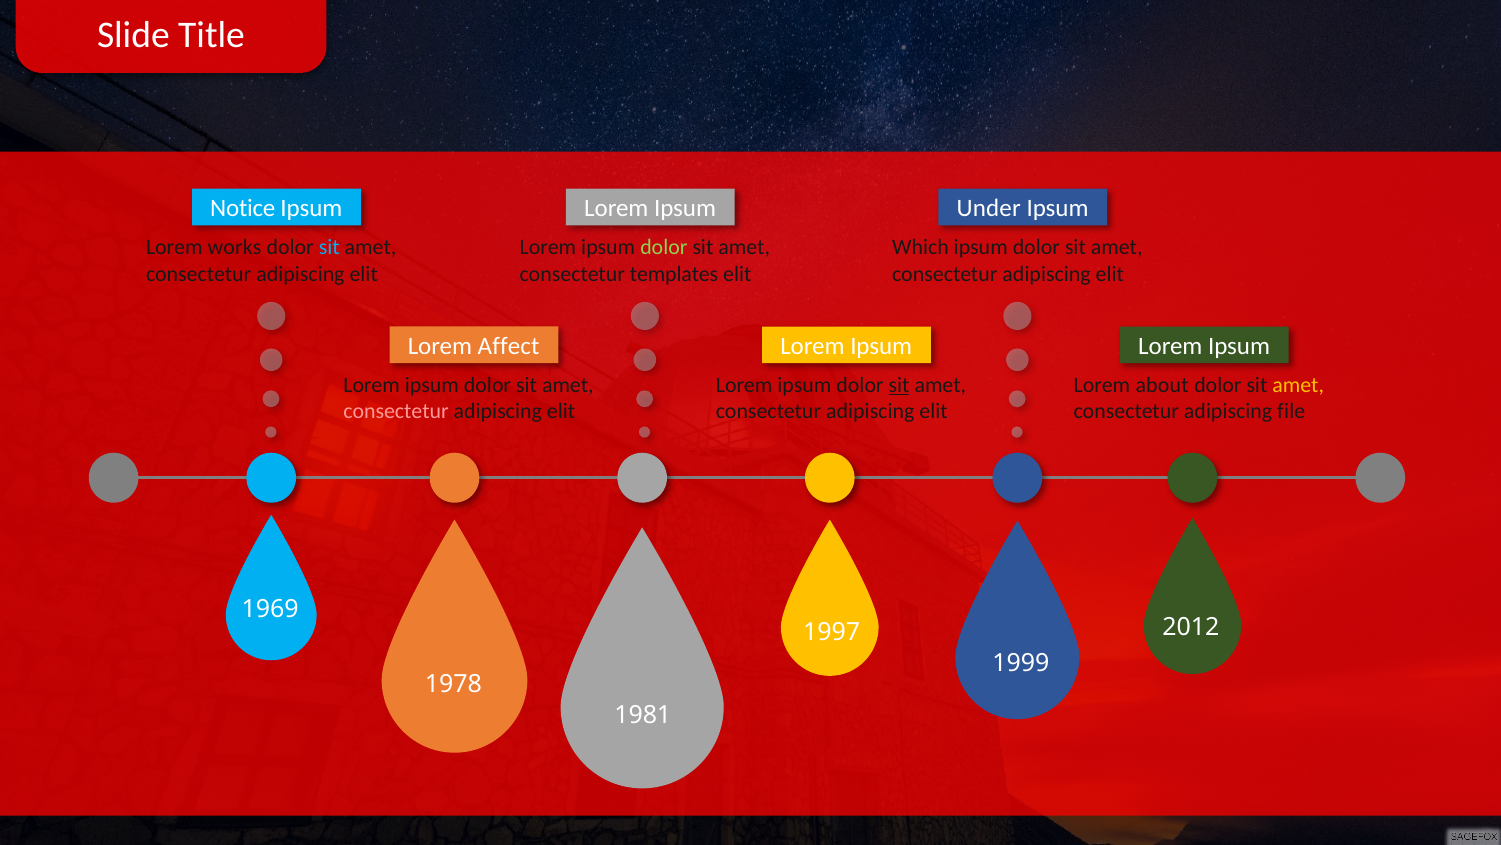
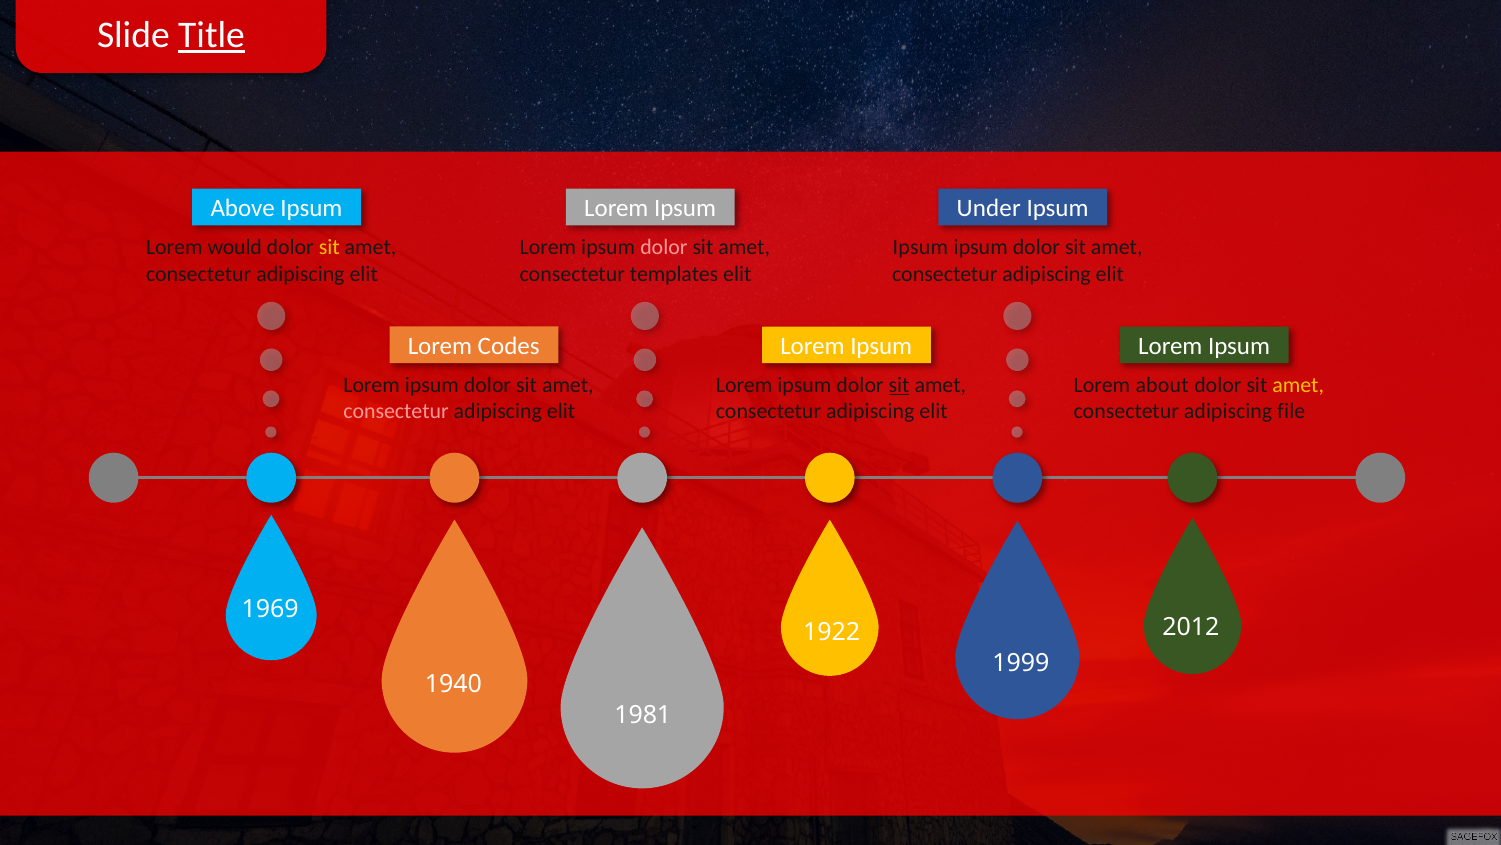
Title underline: none -> present (211, 35)
Notice: Notice -> Above (243, 209)
works: works -> would (235, 247)
sit colour: light blue -> yellow (329, 247)
dolor colour: light green -> pink (664, 247)
Which: Which -> Ipsum (920, 247)
Affect: Affect -> Codes (509, 346)
1997: 1997 -> 1922 (832, 631)
1978: 1978 -> 1940 (453, 684)
